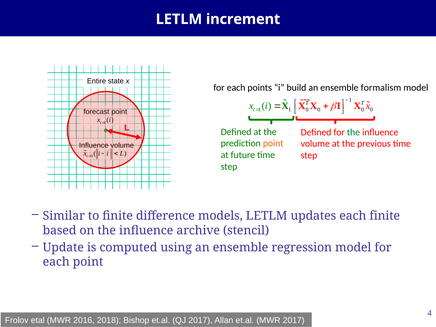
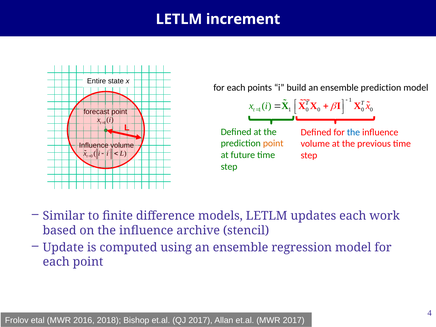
ensemble formalism: formalism -> prediction (381, 88)
the colour: green -> blue (353, 132)
each finite: finite -> work (385, 216)
